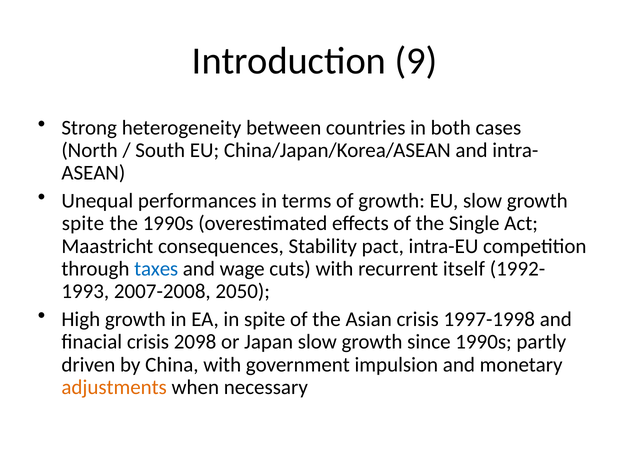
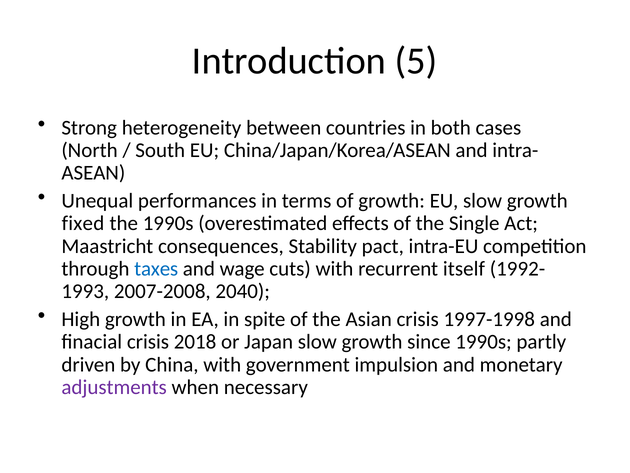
9: 9 -> 5 (416, 61)
spite: spite -> fixed (83, 223)
2050: 2050 -> 2040 (243, 291)
2098: 2098 -> 2018 (195, 342)
adjustments colour: orange -> purple (114, 387)
